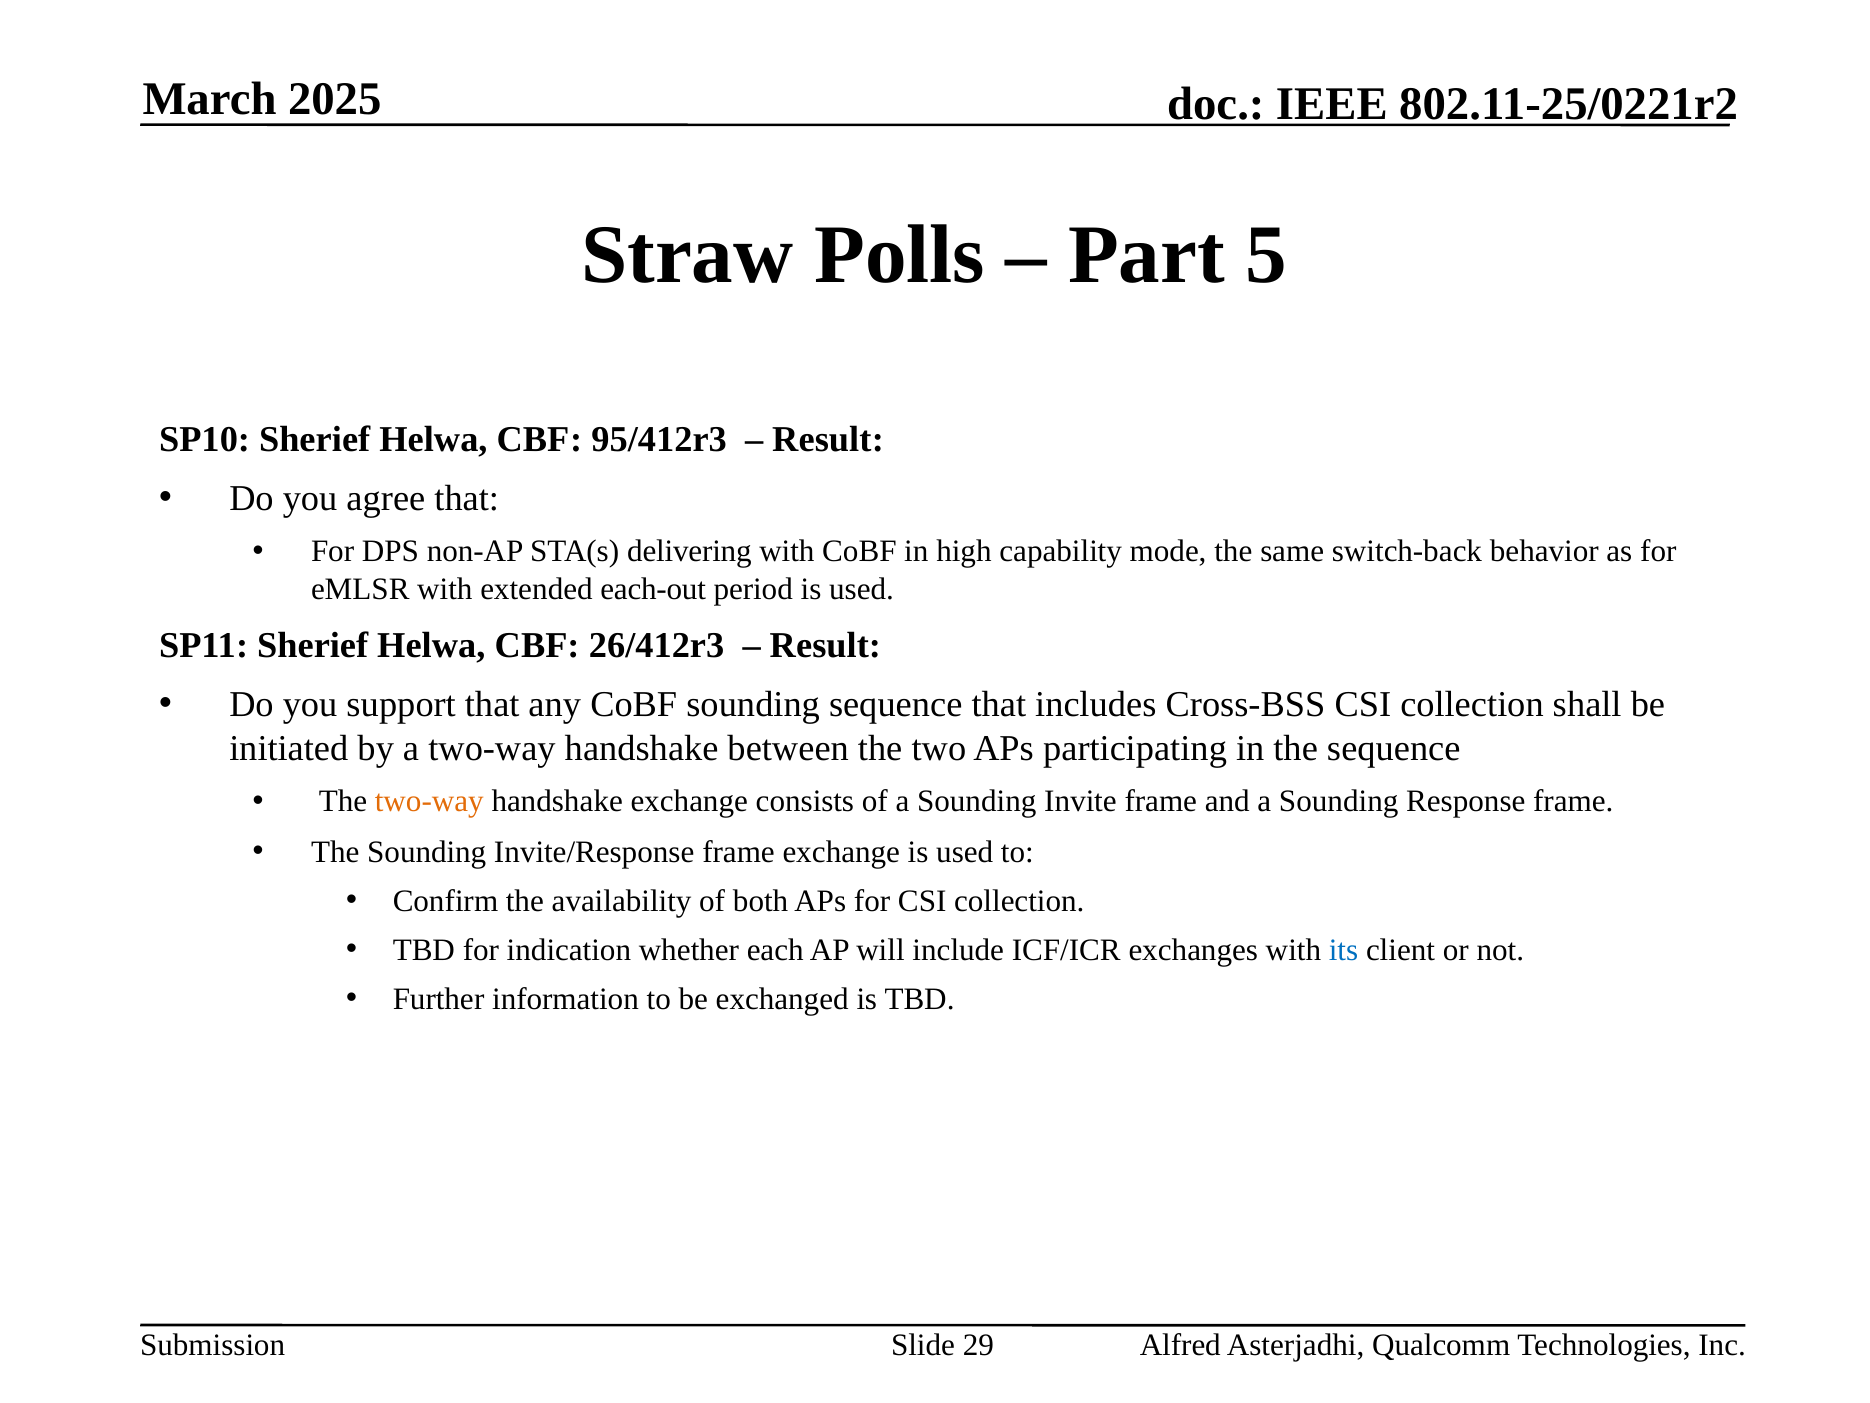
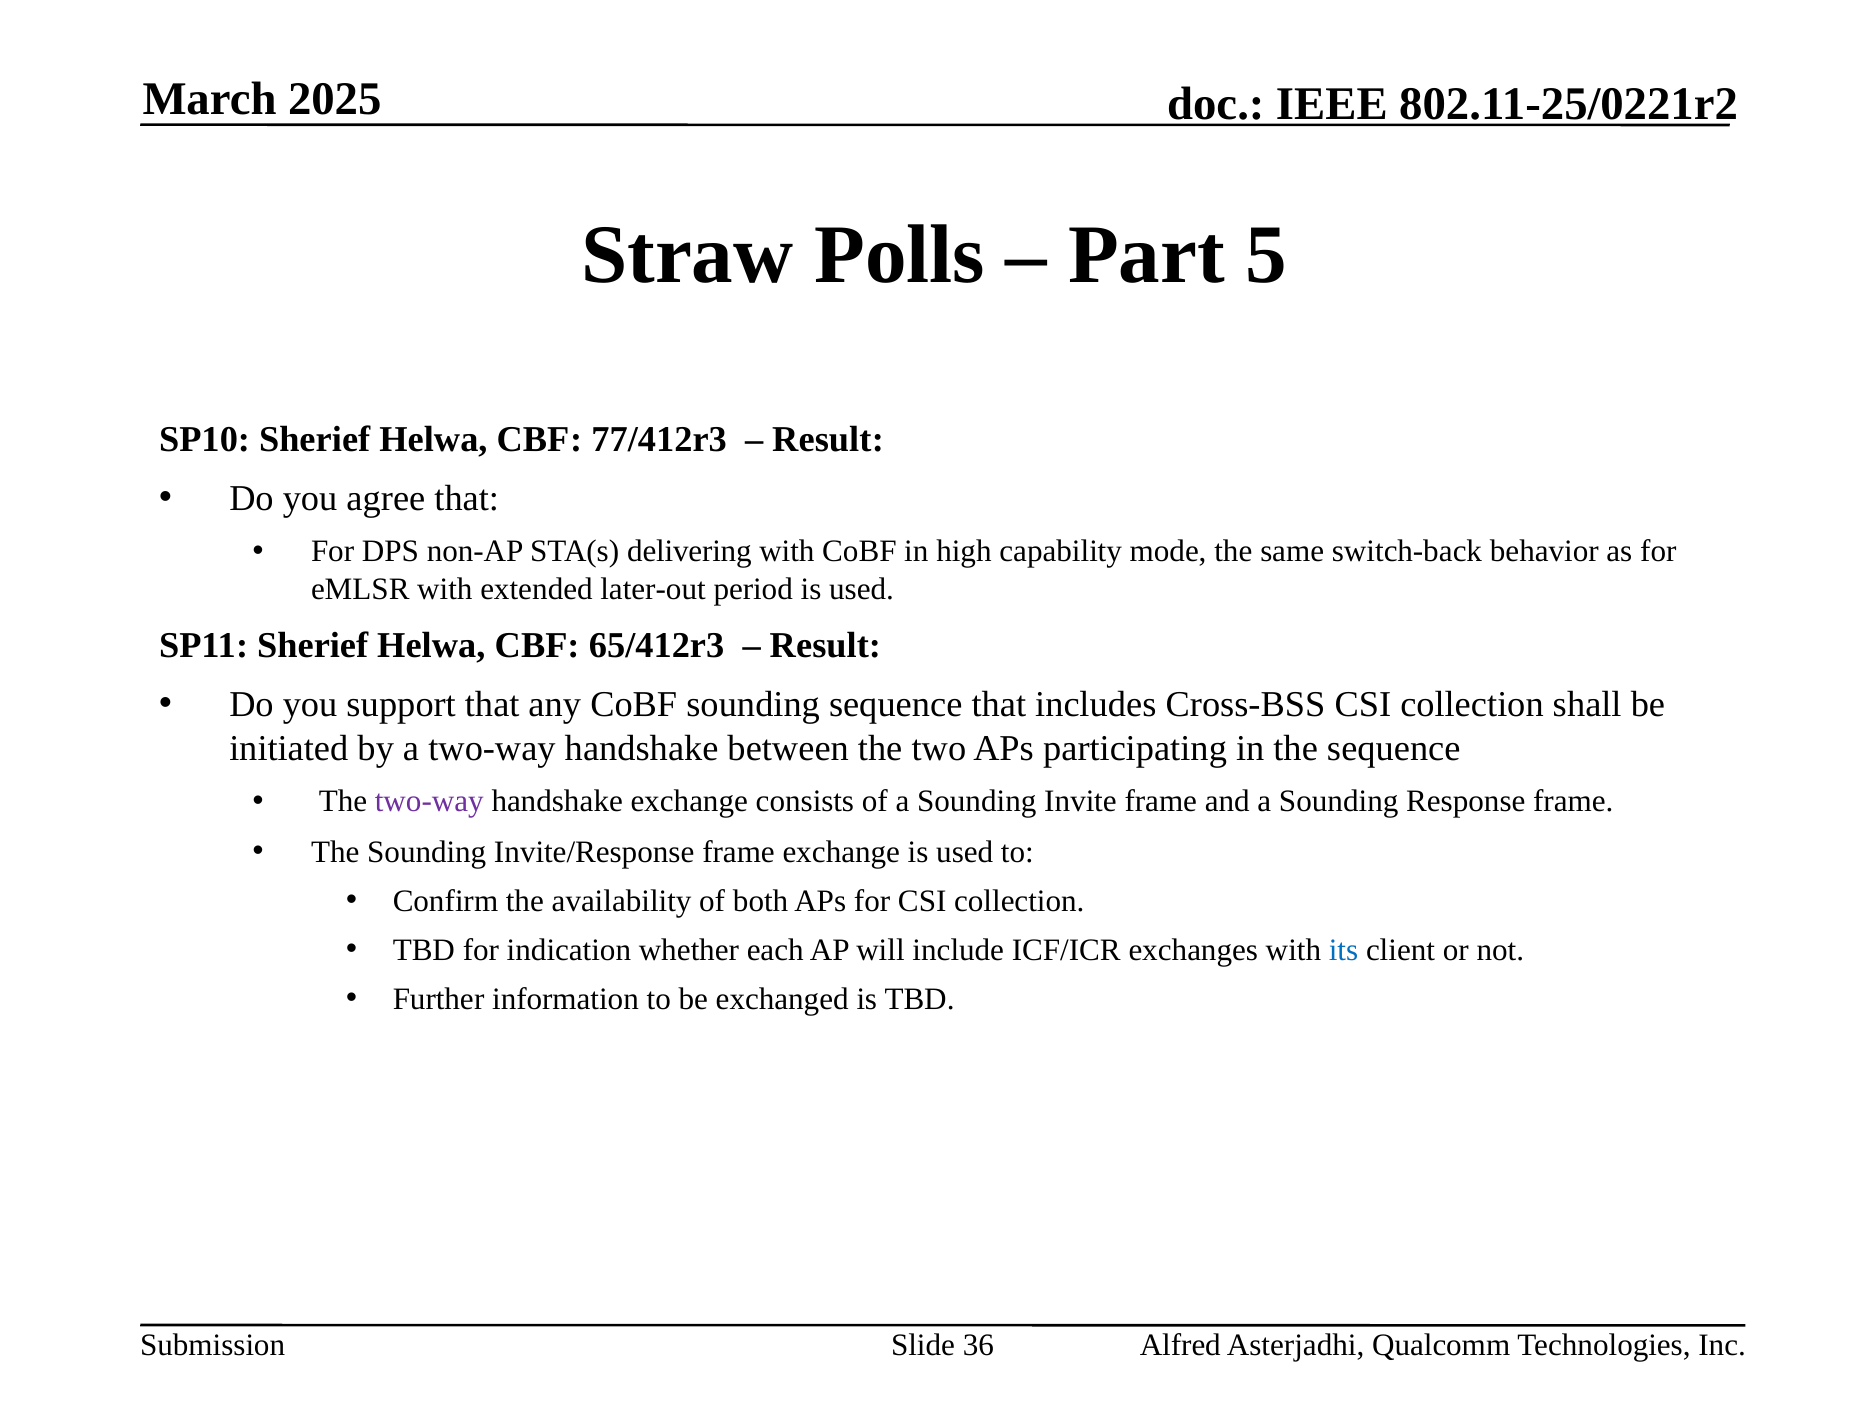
95/412r3: 95/412r3 -> 77/412r3 (659, 439)
each-out: each-out -> later-out (653, 589)
26/412r3: 26/412r3 -> 65/412r3 (657, 645)
two-way colour: orange -> purple (429, 801)
29: 29 -> 36 (978, 1345)
